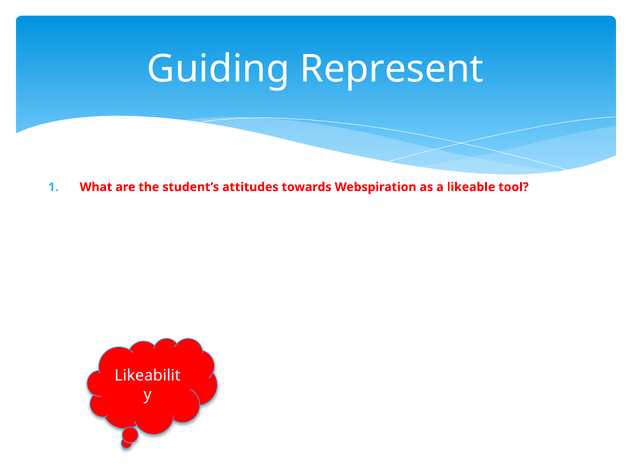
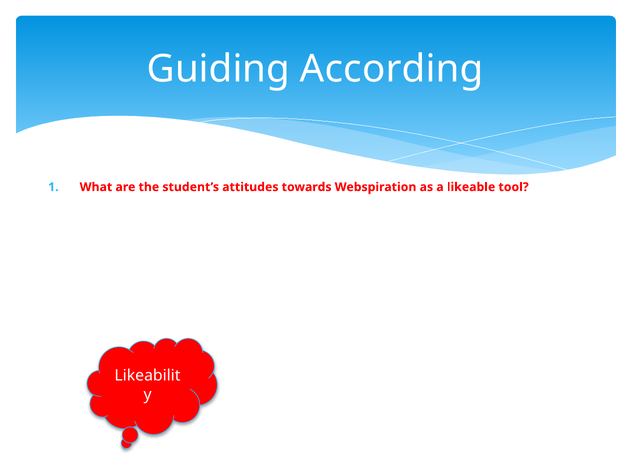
Represent: Represent -> According (392, 69)
